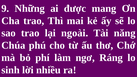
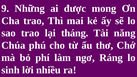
mang: mang -> mong (104, 8)
ngoài: ngoài -> tháng (75, 33)
